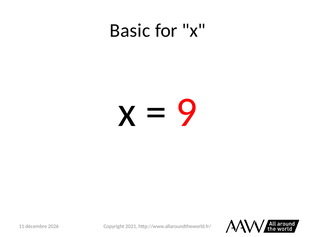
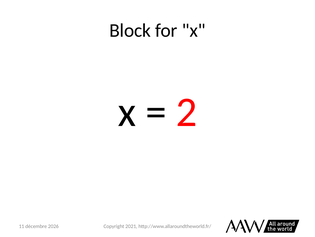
Basic: Basic -> Block (130, 30)
9: 9 -> 2 (187, 112)
